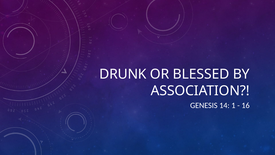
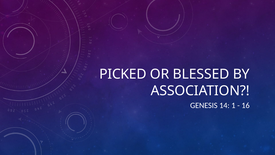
DRUNK: DRUNK -> PICKED (123, 74)
